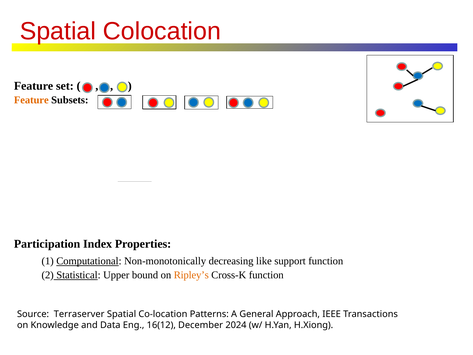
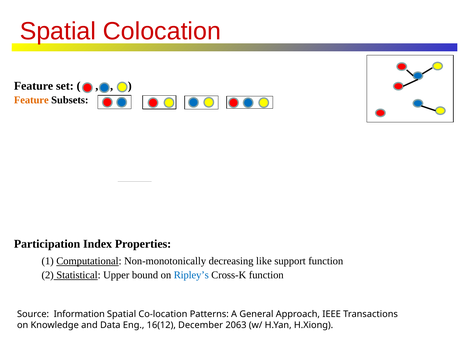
Ripley’s colour: orange -> blue (191, 275)
Terraserver: Terraserver -> Information (79, 314)
2024: 2024 -> 2063 (236, 325)
